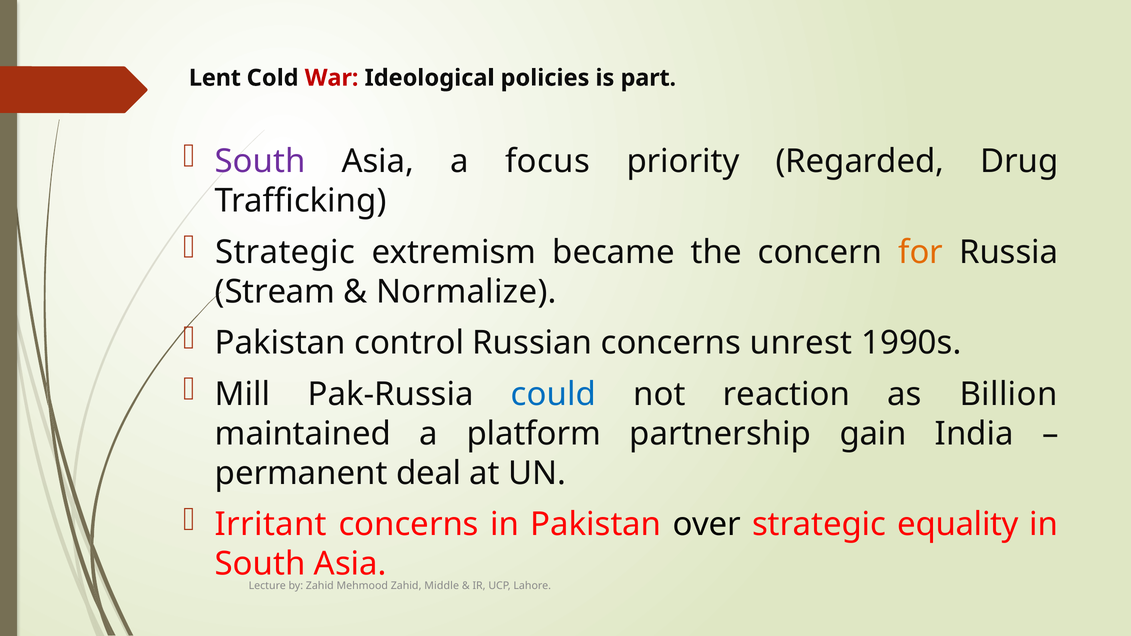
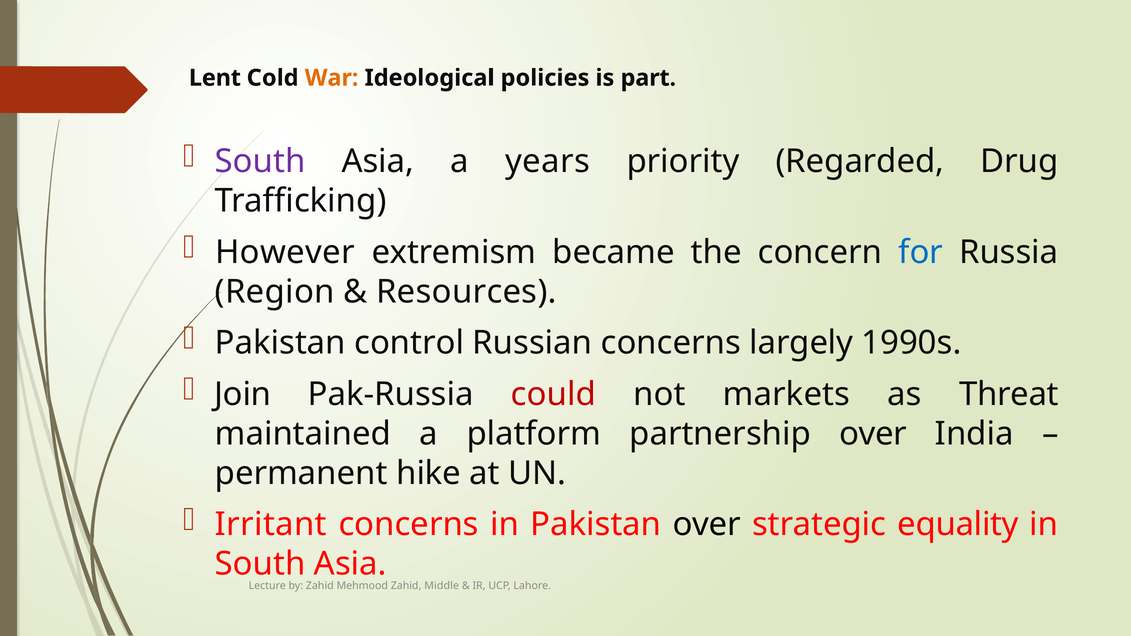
War colour: red -> orange (332, 78)
focus: focus -> years (547, 161)
Strategic: Strategic -> However (285, 252)
for colour: orange -> blue (921, 252)
Stream: Stream -> Region (275, 292)
Normalize: Normalize -> Resources (466, 292)
unrest: unrest -> largely (801, 343)
Mill: Mill -> Join (243, 394)
could colour: blue -> red (553, 394)
reaction: reaction -> markets (786, 394)
Billion: Billion -> Threat (1009, 394)
partnership gain: gain -> over (873, 434)
deal: deal -> hike (429, 473)
